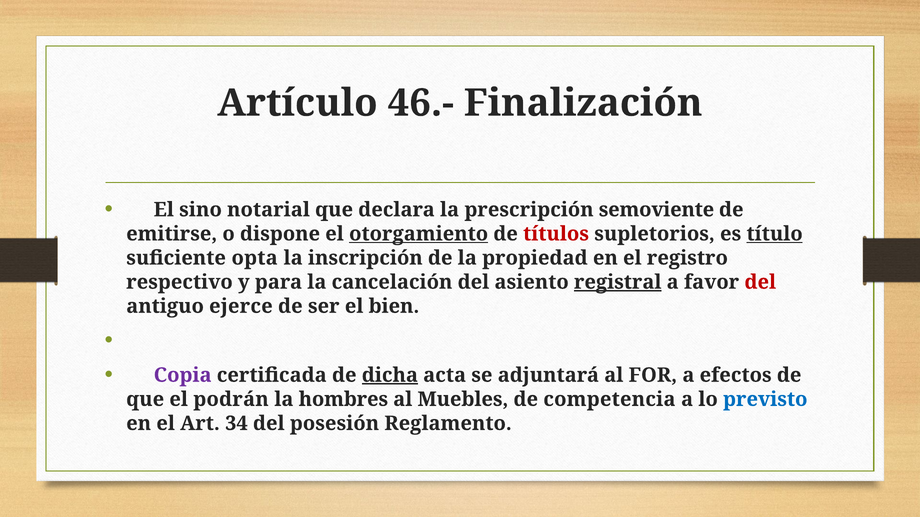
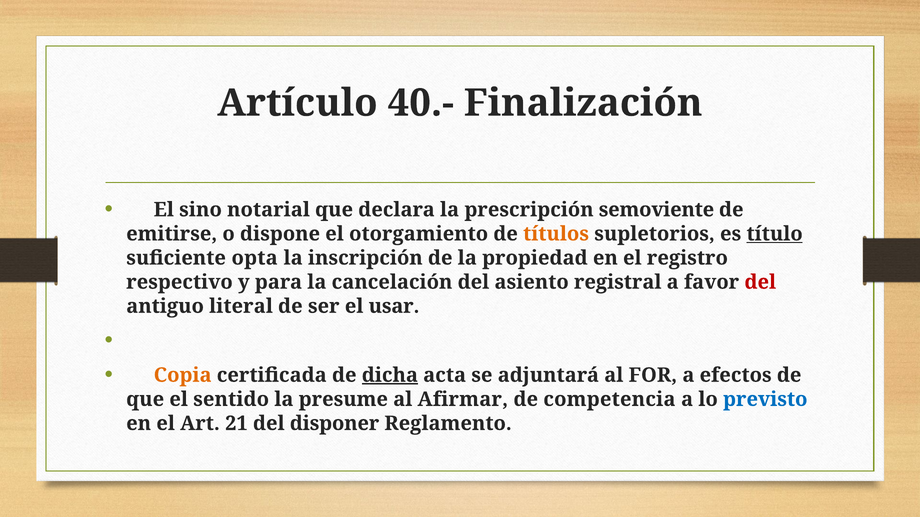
46.-: 46.- -> 40.- (421, 103)
otorgamiento underline: present -> none (419, 234)
títulos colour: red -> orange (556, 234)
registral underline: present -> none (618, 282)
ejerce: ejerce -> literal (241, 306)
bien: bien -> usar (394, 306)
Copia colour: purple -> orange (183, 375)
podrán: podrán -> sentido (231, 400)
hombres: hombres -> presume (343, 400)
Muebles: Muebles -> Afirmar (463, 400)
34: 34 -> 21 (236, 424)
posesión: posesión -> disponer (335, 424)
